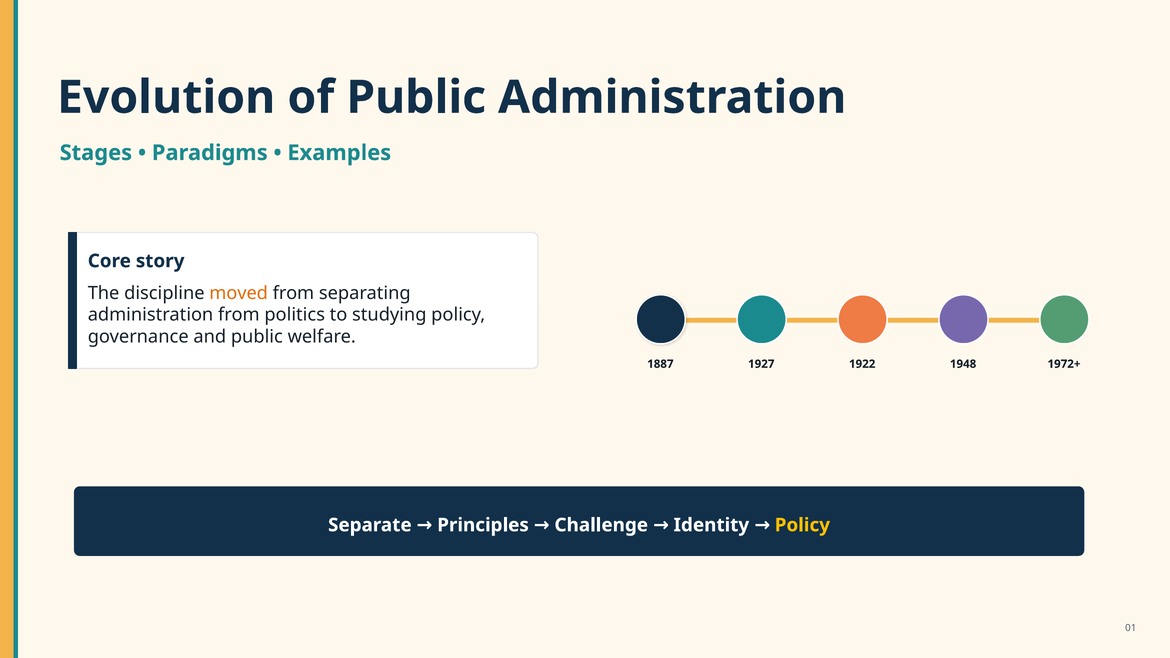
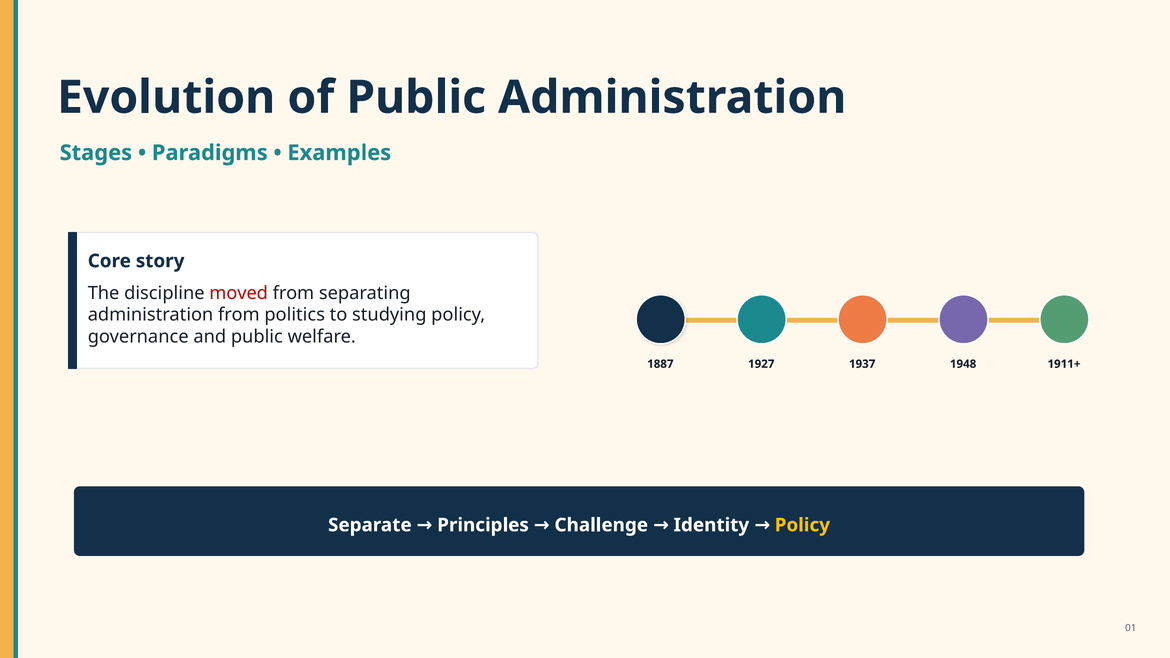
moved colour: orange -> red (239, 293)
1922: 1922 -> 1937 (862, 364)
1972+: 1972+ -> 1911+ (1064, 364)
